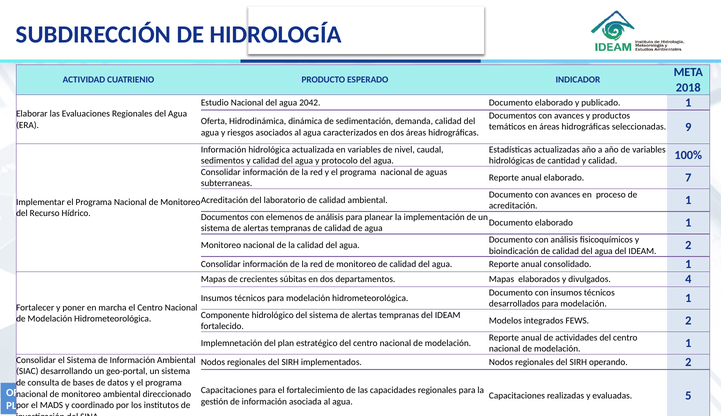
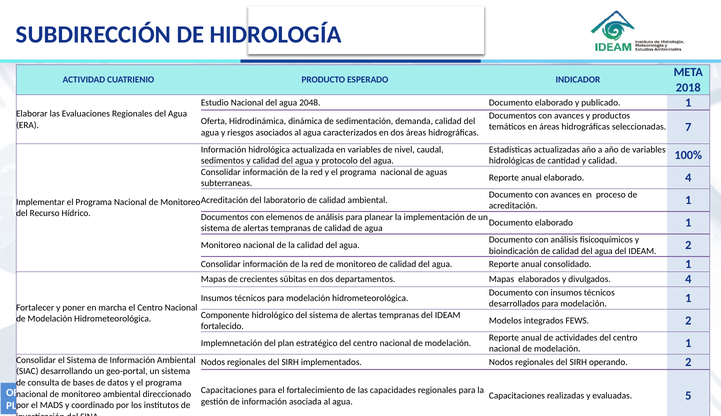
2042: 2042 -> 2048 (310, 103)
9: 9 -> 7 (688, 127)
elaborado 7: 7 -> 4 (688, 178)
